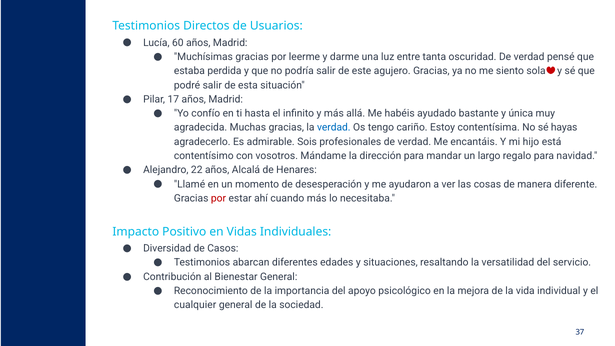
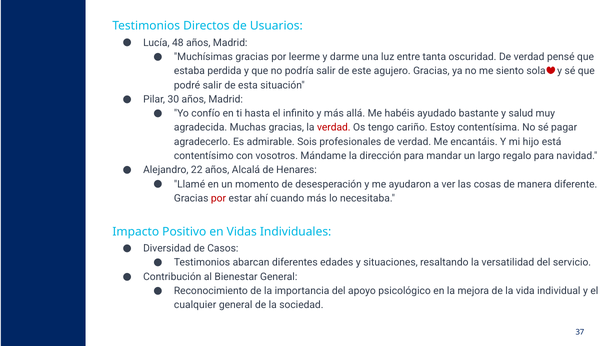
60: 60 -> 48 (178, 43)
17: 17 -> 30 (173, 99)
única: única -> salud (521, 113)
verdad colour: blue -> red (334, 128)
hayas: hayas -> pagar (564, 128)
